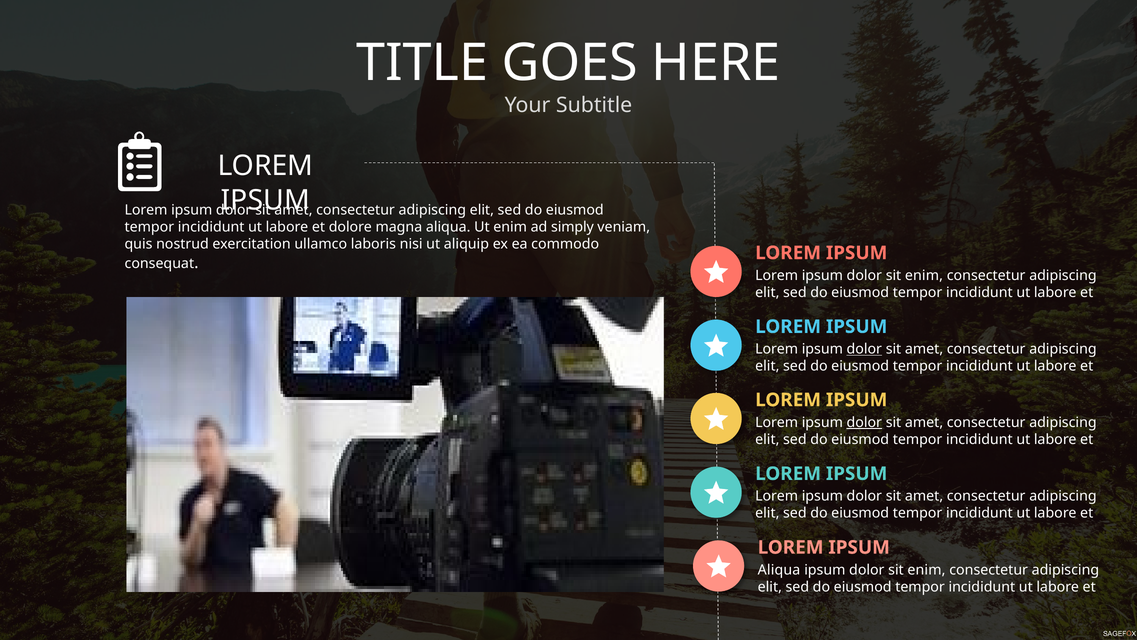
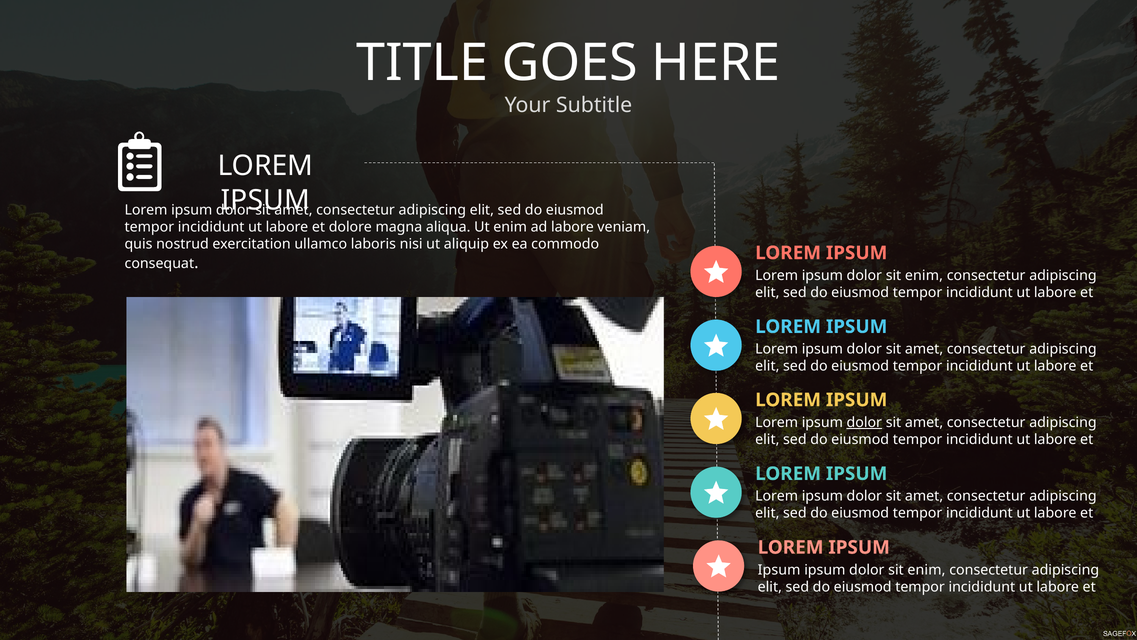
ad simply: simply -> labore (572, 227)
dolor underline: present -> none (864, 349)
Aliqua: Aliqua -> Ipsum (779, 570)
